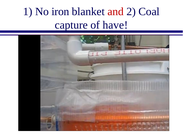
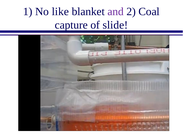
iron: iron -> like (60, 12)
and colour: red -> purple (116, 12)
have: have -> slide (115, 25)
